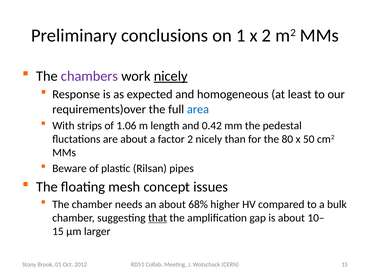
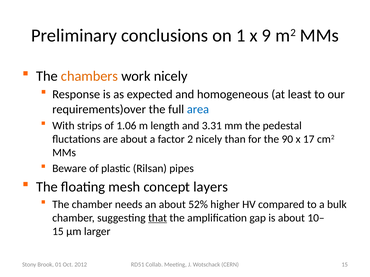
x 2: 2 -> 9 (266, 36)
chambers colour: purple -> orange (90, 76)
nicely underline: present -> none (171, 76)
0.42: 0.42 -> 3.31 (212, 126)
80: 80 -> 90 (287, 139)
50: 50 -> 17 (309, 139)
issues: issues -> layers (211, 187)
68%: 68% -> 52% (198, 205)
